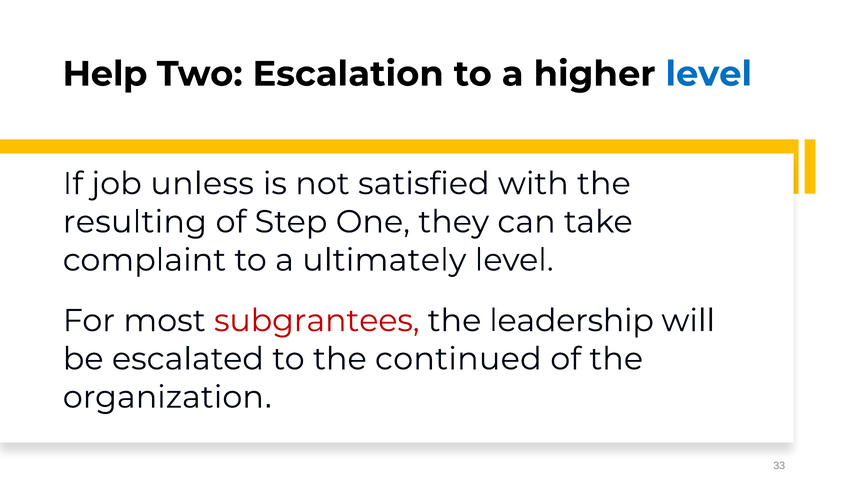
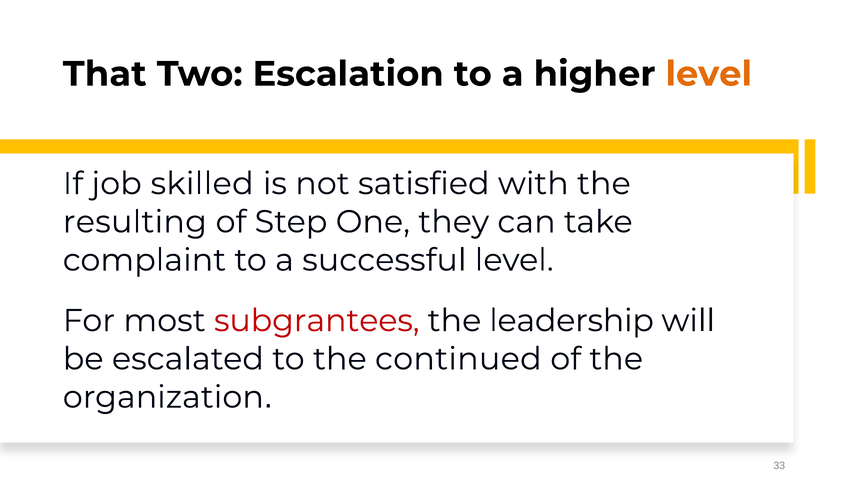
Help: Help -> That (105, 74)
level colour: blue -> orange (709, 74)
unless: unless -> skilled (202, 184)
ultimately: ultimately -> successful (384, 260)
